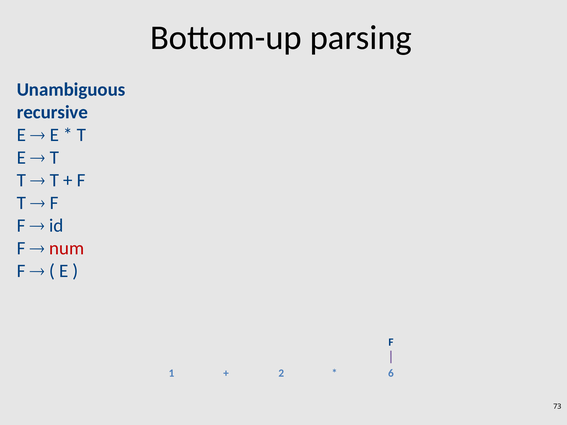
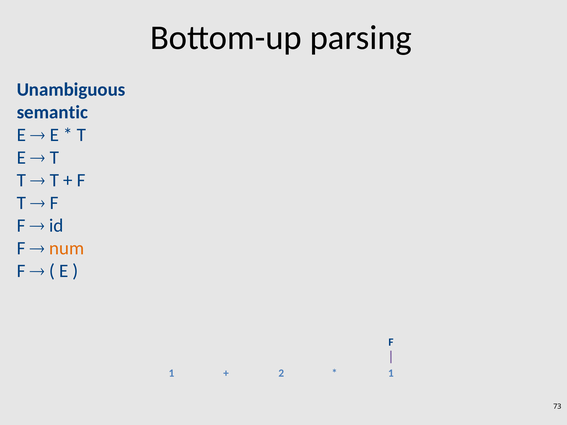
recursive: recursive -> semantic (52, 112)
num colour: red -> orange (67, 248)
6: 6 -> 1 (391, 374)
